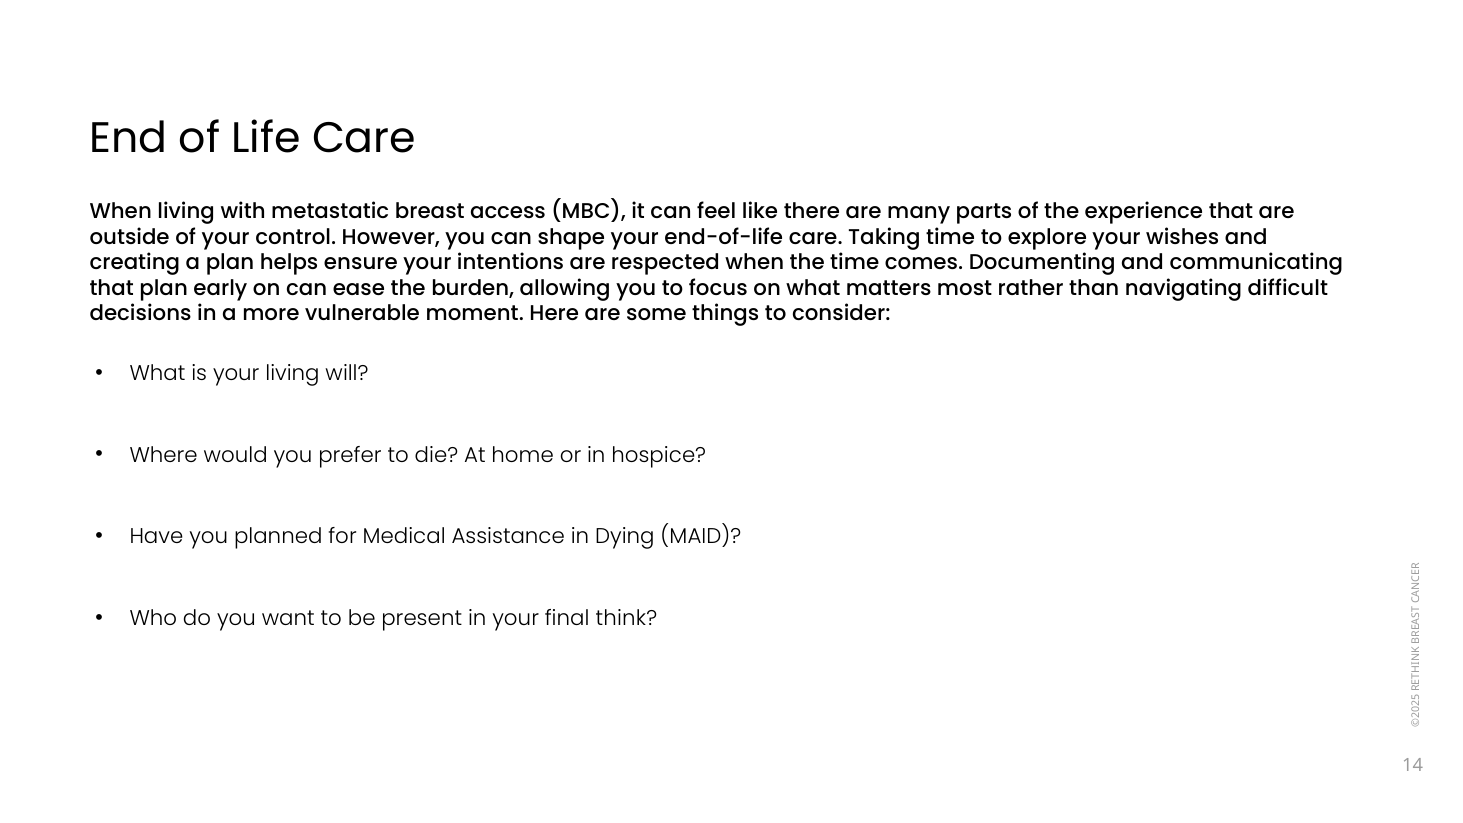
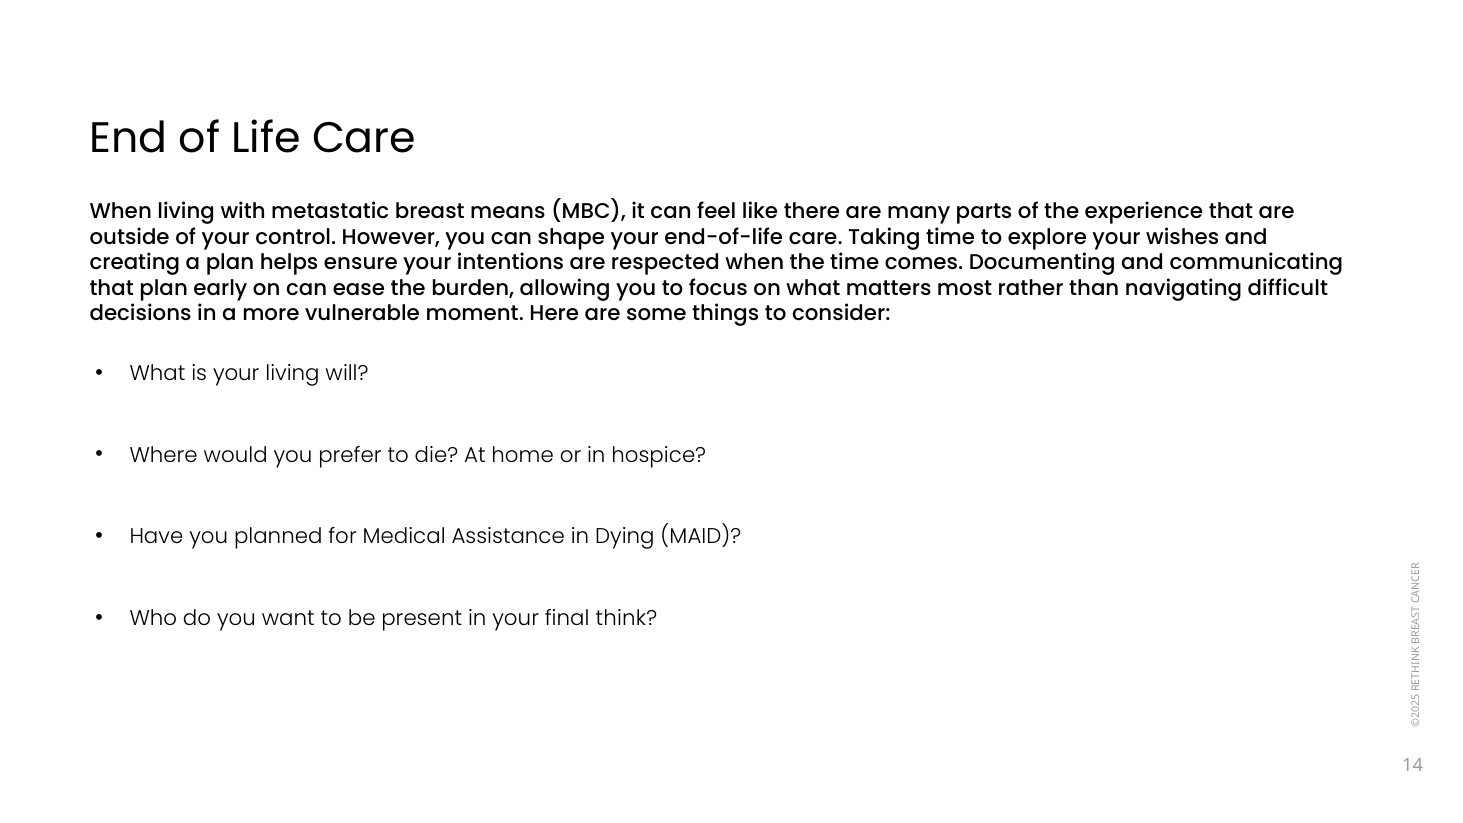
access: access -> means (508, 211)
